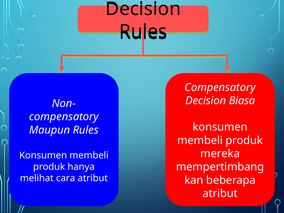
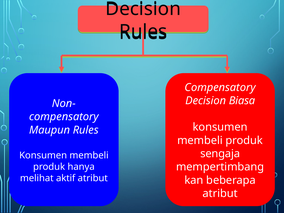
mereka: mereka -> sengaja (220, 154)
cara: cara -> aktif (66, 178)
